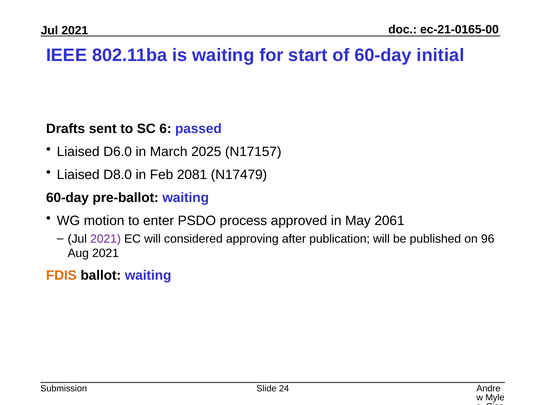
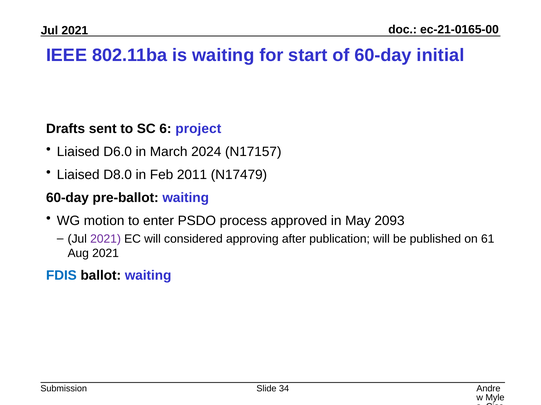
passed: passed -> project (198, 129)
2025: 2025 -> 2024 (206, 152)
2081: 2081 -> 2011 (192, 175)
2061: 2061 -> 2093 (389, 221)
96: 96 -> 61 (488, 239)
FDIS colour: orange -> blue (61, 276)
24: 24 -> 34 (284, 389)
